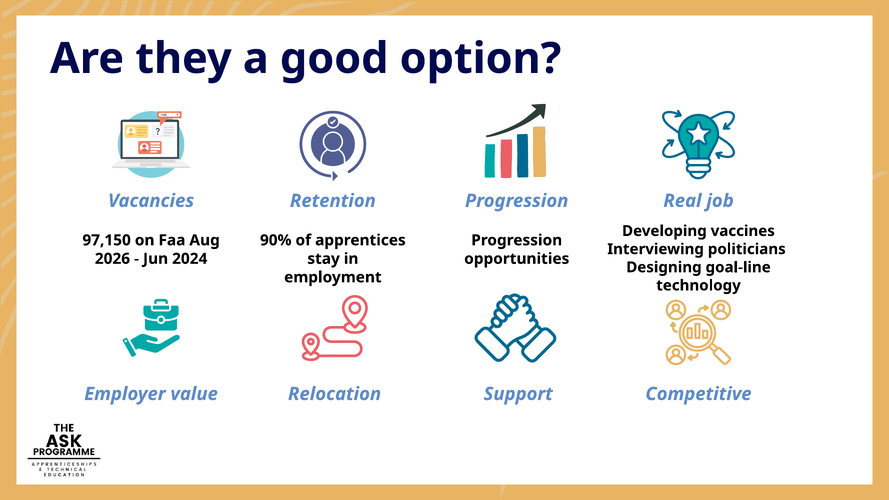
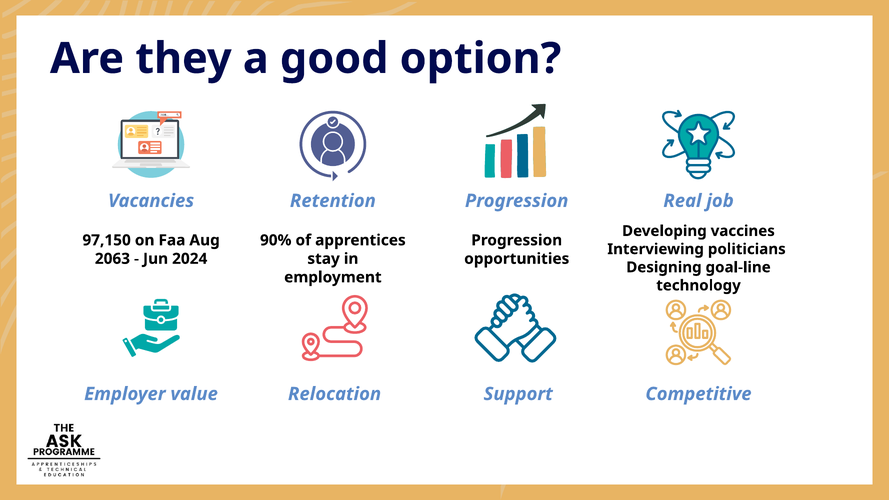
2026: 2026 -> 2063 (112, 259)
